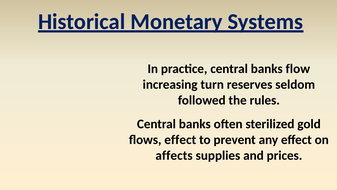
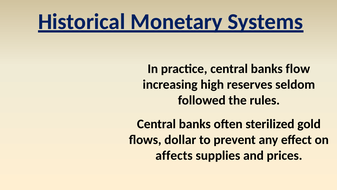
turn: turn -> high (212, 84)
flows effect: effect -> dollar (180, 140)
